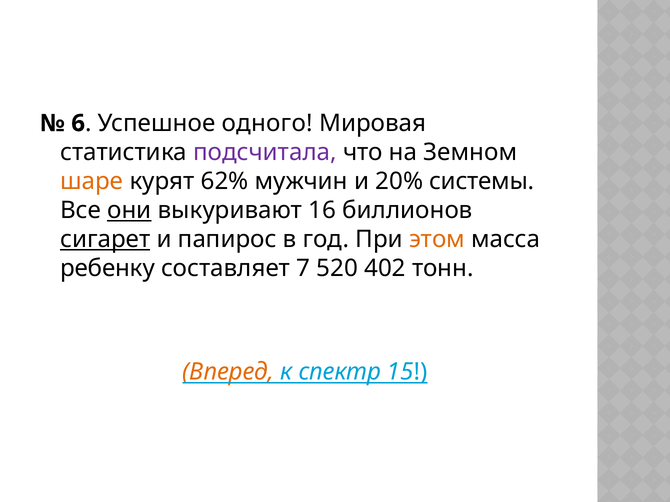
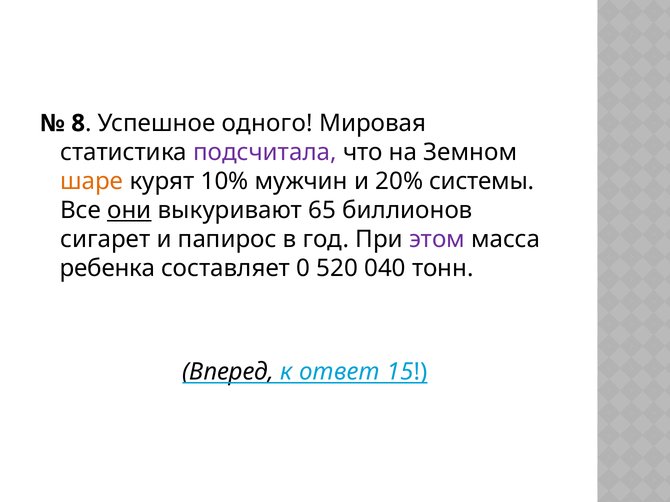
6: 6 -> 8 (78, 123)
62%: 62% -> 10% (225, 181)
16: 16 -> 65 (322, 210)
сигарет underline: present -> none (105, 239)
этом colour: orange -> purple (437, 239)
ребенку: ребенку -> ребенка (108, 268)
7: 7 -> 0 (303, 268)
402: 402 -> 040 (385, 268)
Вперед colour: orange -> black (228, 372)
спектр: спектр -> ответ (340, 372)
